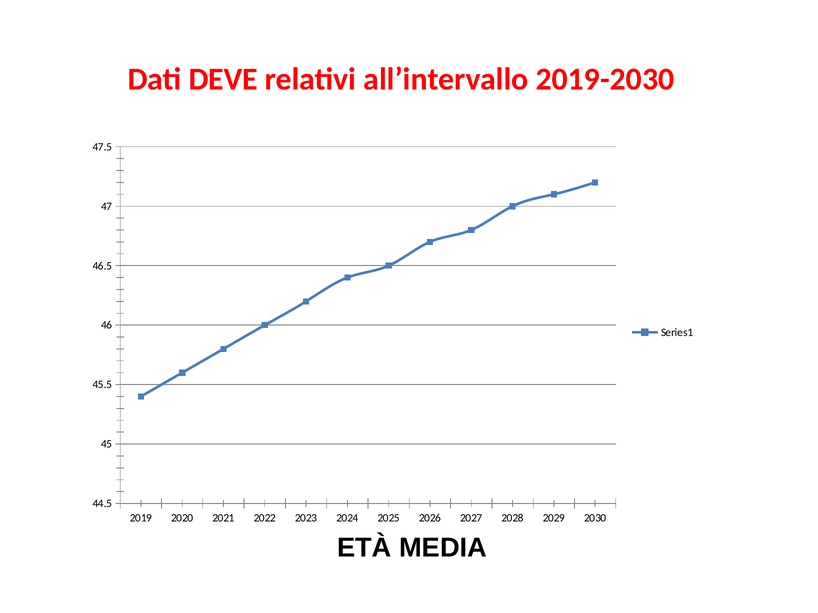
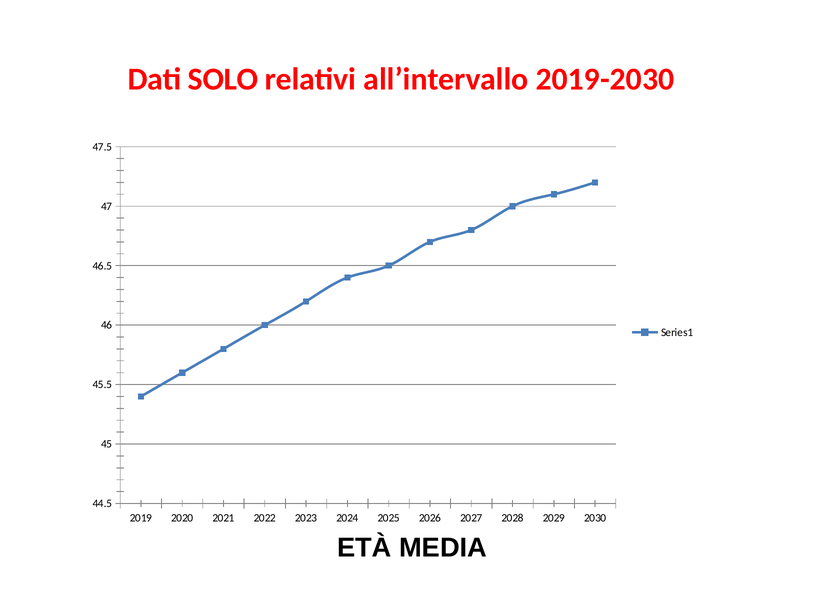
DEVE: DEVE -> SOLO (223, 79)
